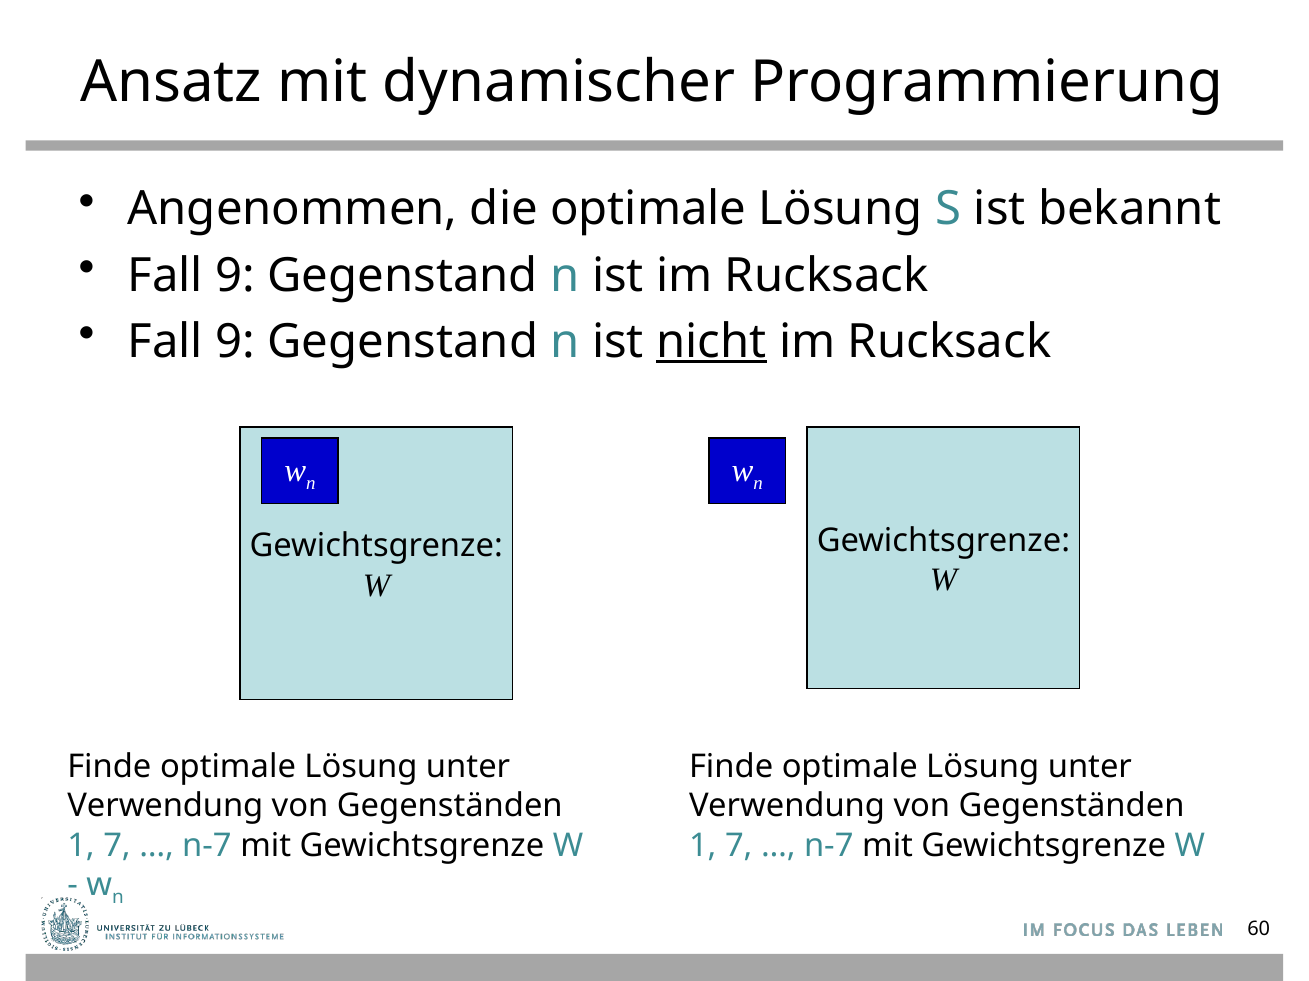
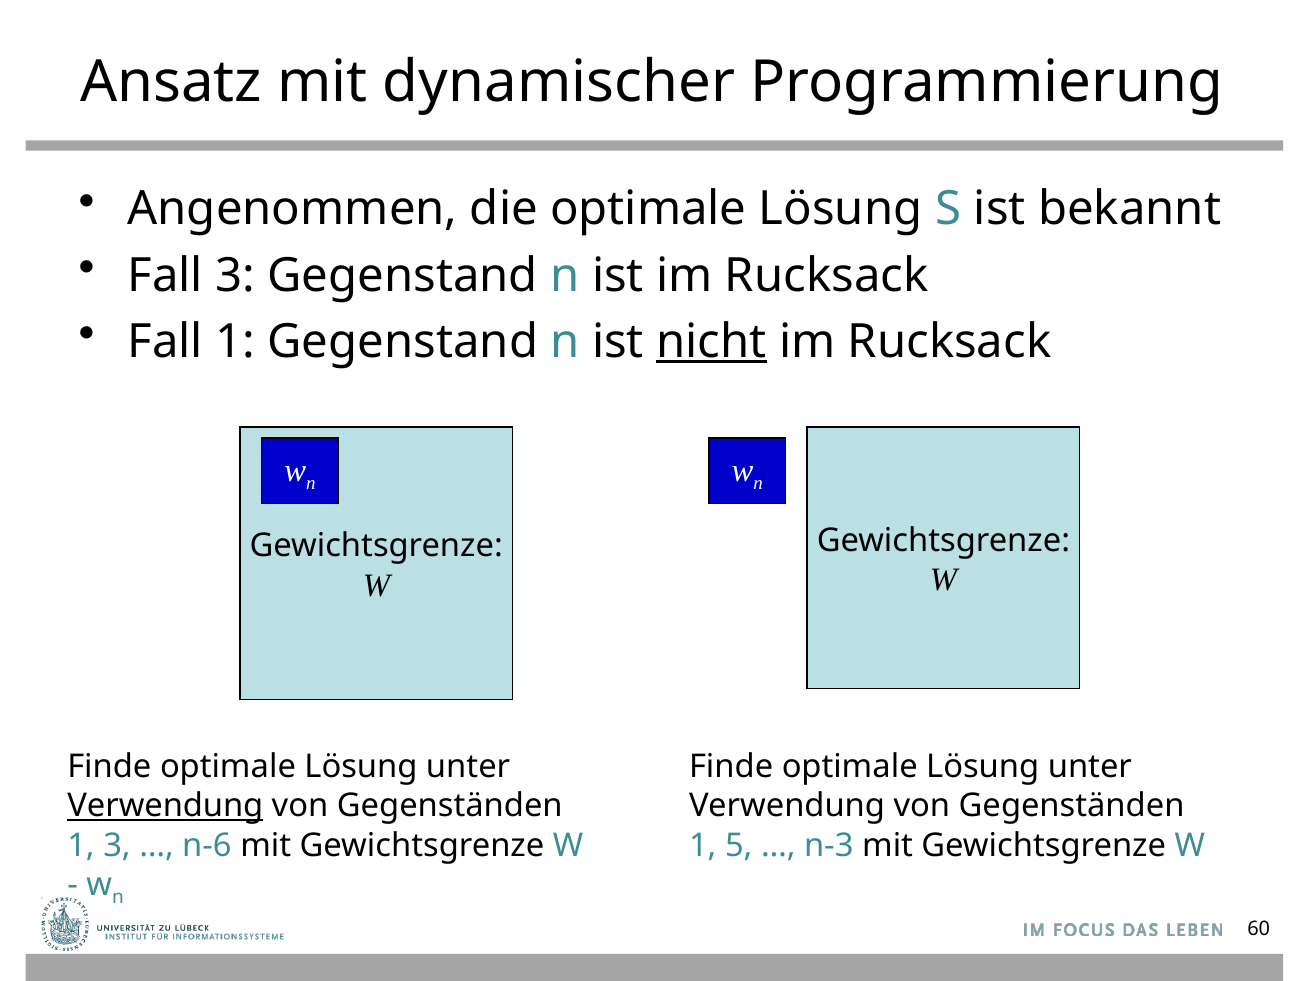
9: 9 -> 3 (235, 276)
9: 9 -> 1 (235, 342)
Verwendung underline: none -> present (165, 807)
7: 7 -> 3 (117, 846)
n-7: n-7 -> n-6 (207, 846)
7: 7 -> 5 (739, 846)
n-7: n-7 -> n-3 (829, 846)
